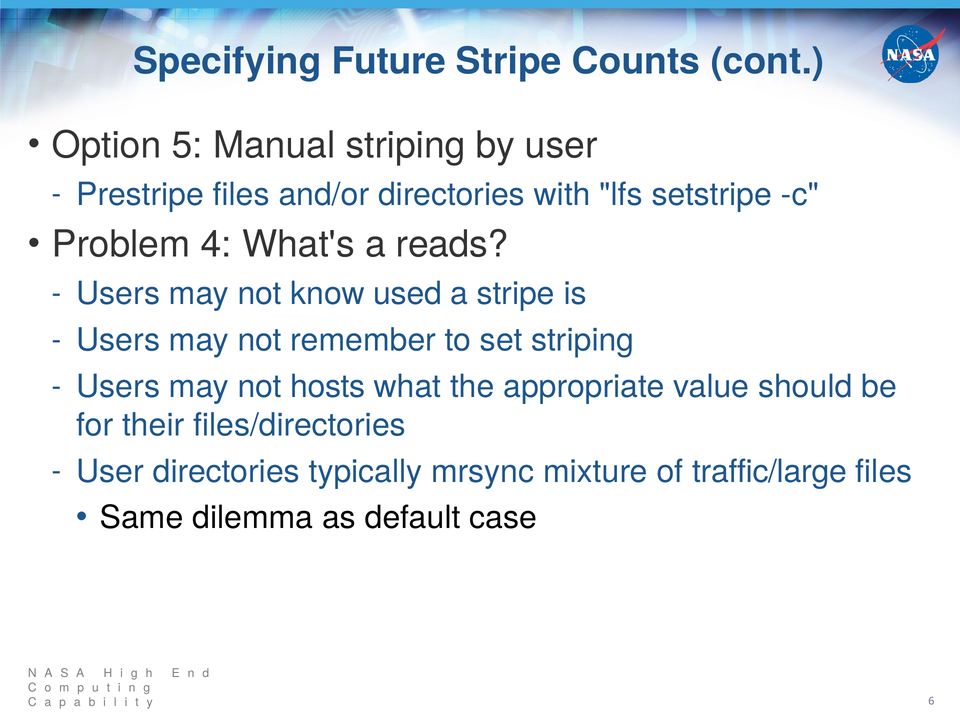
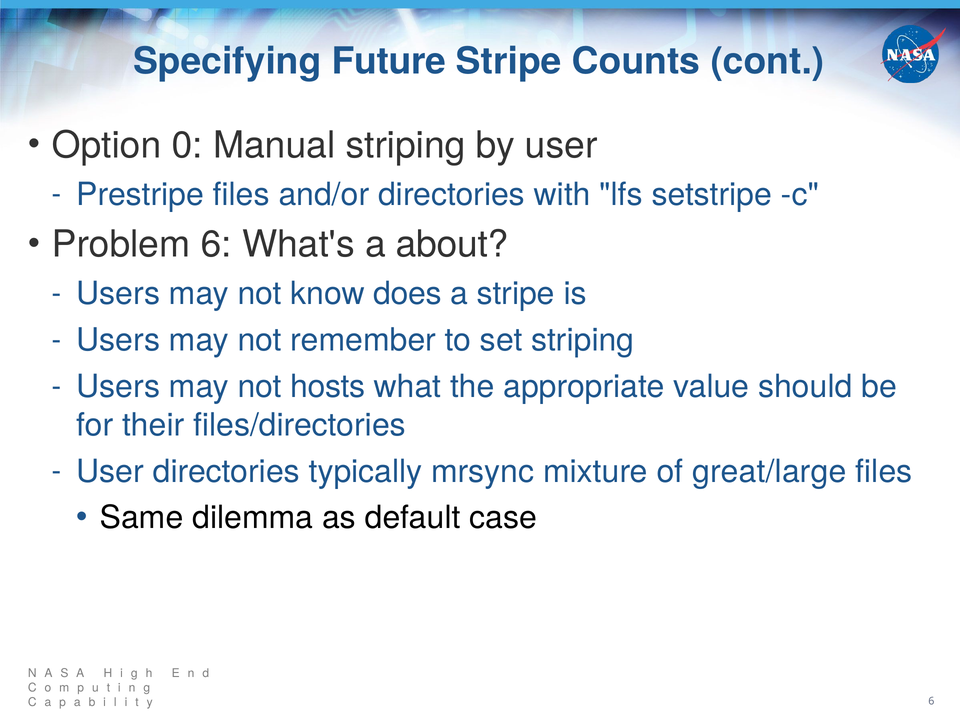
5: 5 -> 0 (187, 145)
Problem 4: 4 -> 6 (216, 245)
reads: reads -> about (452, 245)
used: used -> does (408, 294)
traffic/large: traffic/large -> great/large (769, 471)
